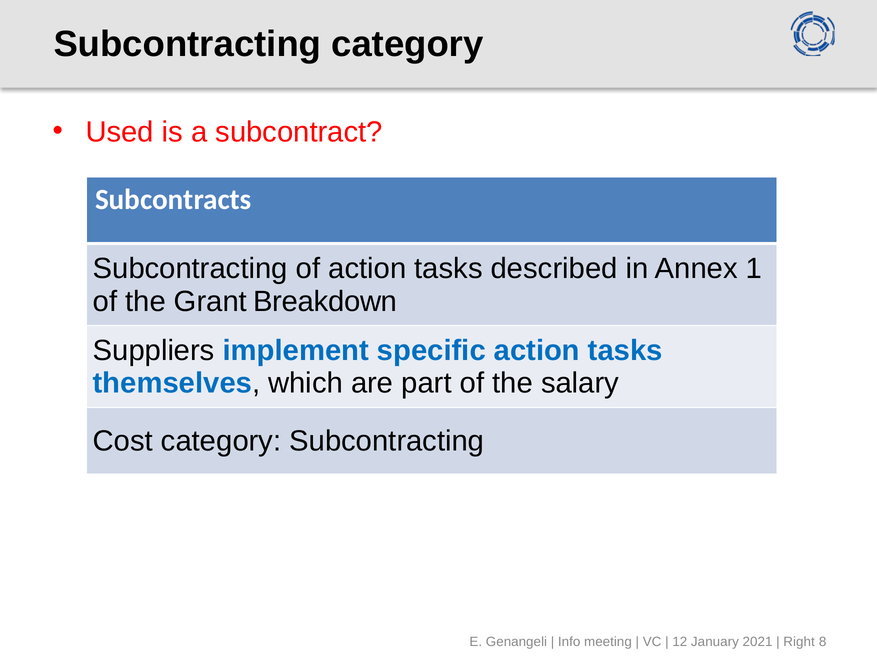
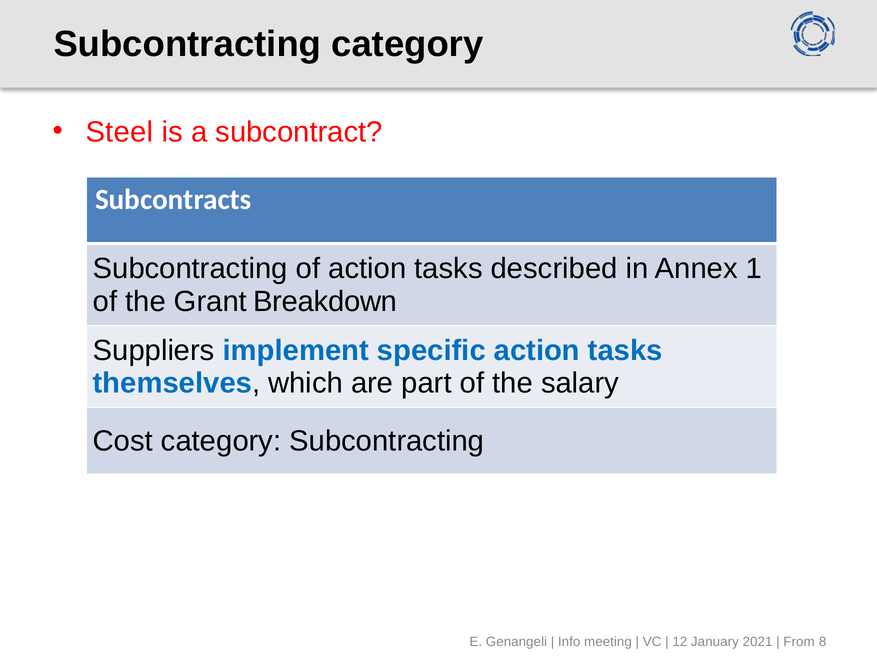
Used: Used -> Steel (119, 132)
Right: Right -> From (799, 642)
